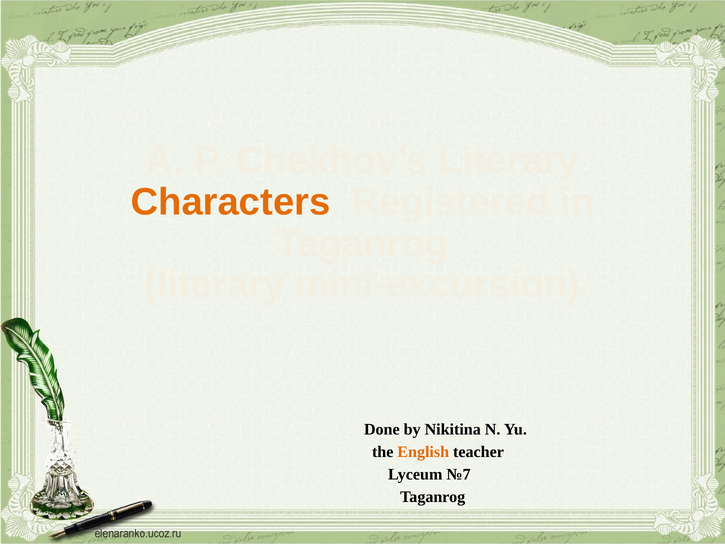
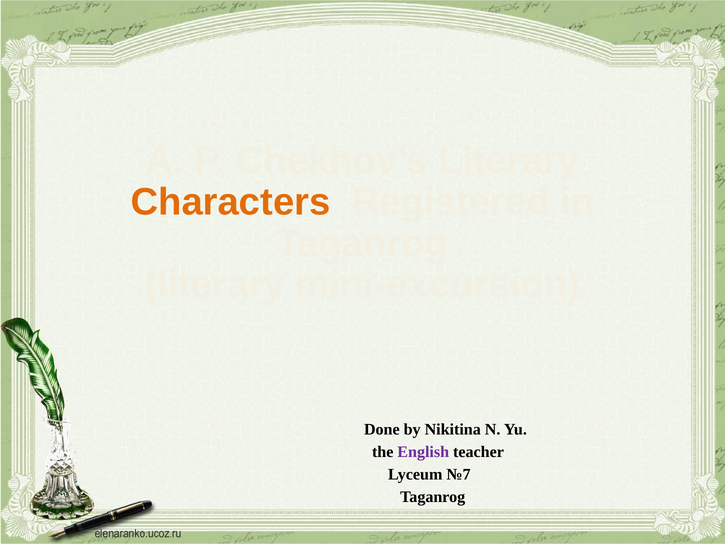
English colour: orange -> purple (423, 452)
